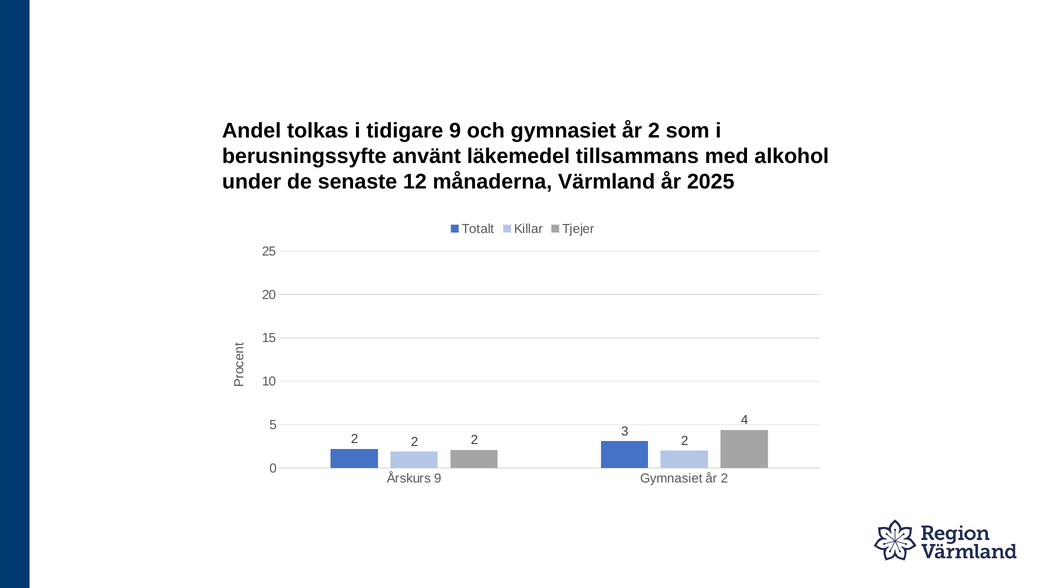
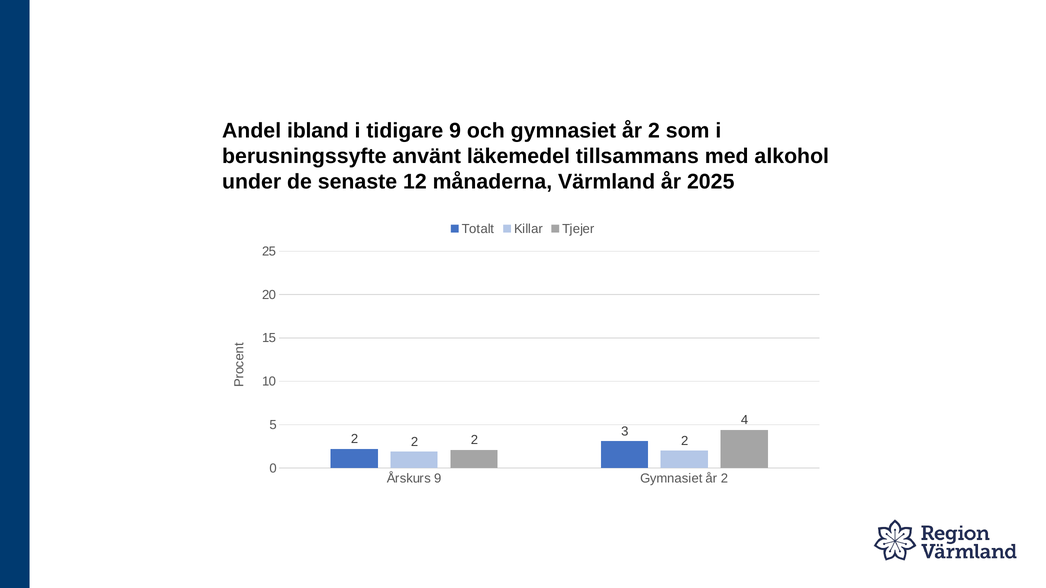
tolkas: tolkas -> ibland (318, 131)
